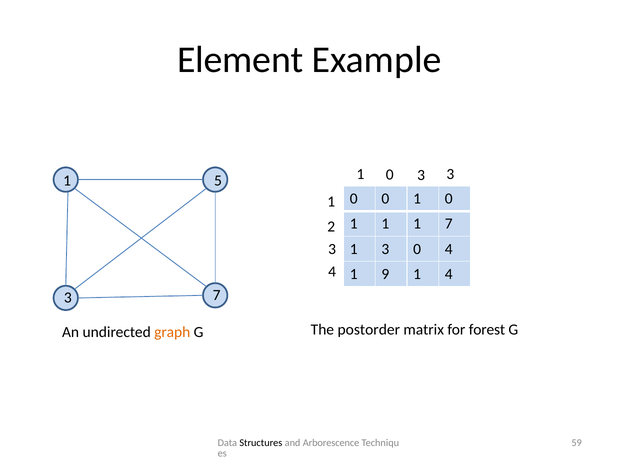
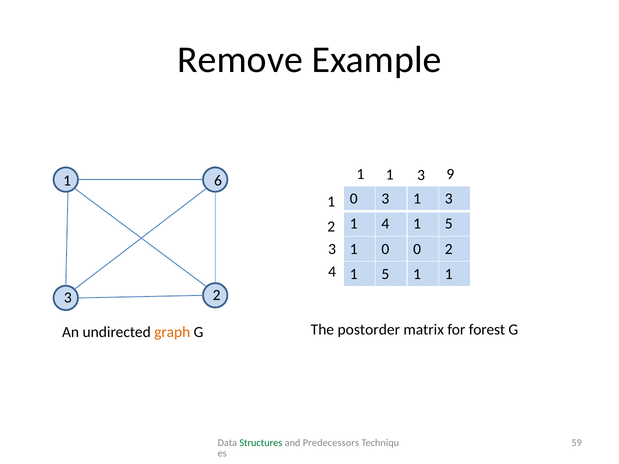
Element: Element -> Remove (240, 60)
0: 0 -> 1 (390, 175)
3 3: 3 -> 9 (450, 174)
5: 5 -> 6 (218, 181)
0 0: 0 -> 3 (385, 199)
0: 0 -> 3 (449, 199)
1: 1 -> 4 (385, 224)
7: 7 -> 5 (449, 224)
1 3: 3 -> 0 (385, 249)
0 4: 4 -> 2 (449, 249)
9: 9 -> 5 (385, 274)
4: 4 -> 1 (449, 274)
3 7: 7 -> 2 (217, 295)
Structures colour: black -> green (261, 443)
Arborescence: Arborescence -> Predecessors (331, 443)
